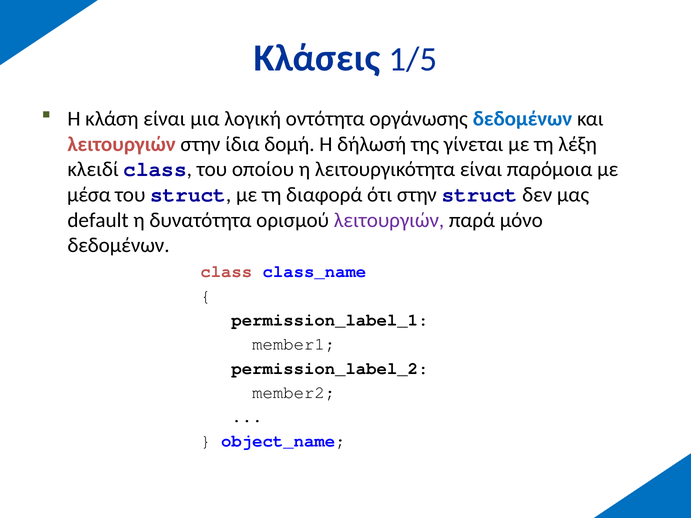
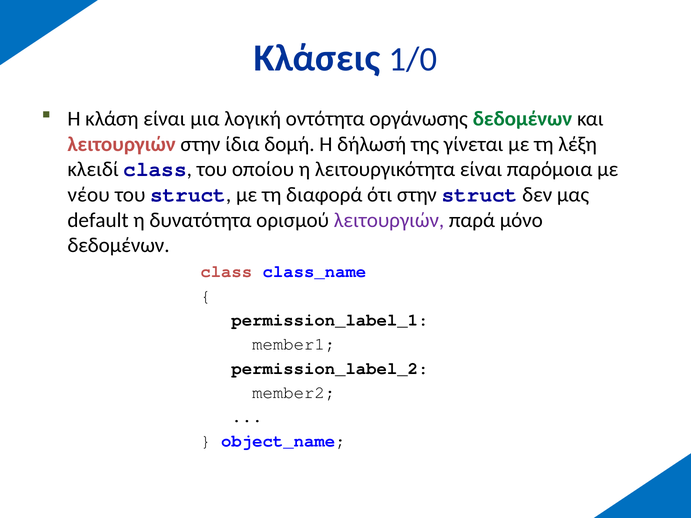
1/5: 1/5 -> 1/0 (413, 60)
δεδομένων colour: blue -> green (522, 119)
μέσα: μέσα -> νέου (89, 195)
